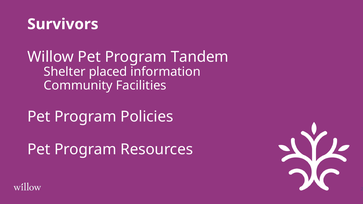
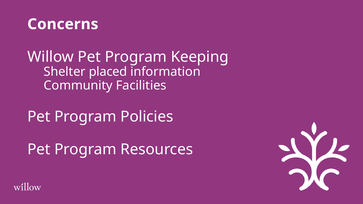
Survivors: Survivors -> Concerns (63, 24)
Tandem: Tandem -> Keeping (200, 57)
